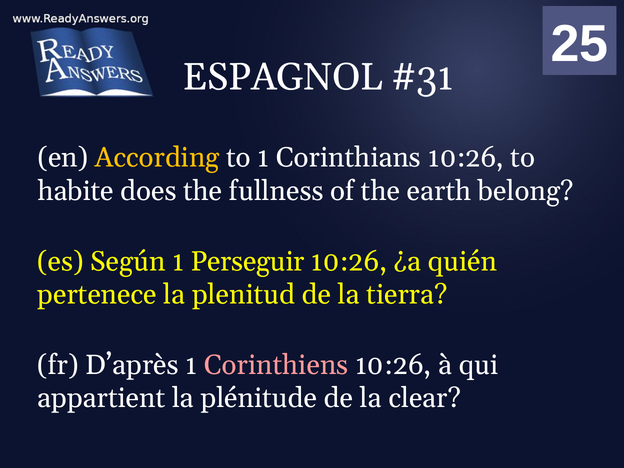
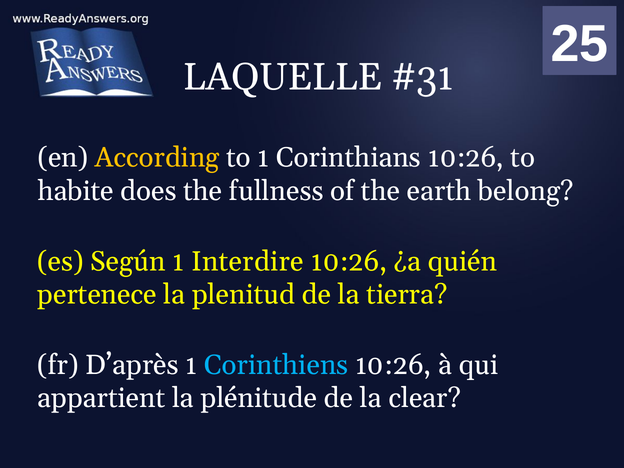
ESPAGNOL: ESPAGNOL -> LAQUELLE (283, 77)
Perseguir: Perseguir -> Interdire (247, 261)
Corinthiens colour: pink -> light blue (276, 365)
